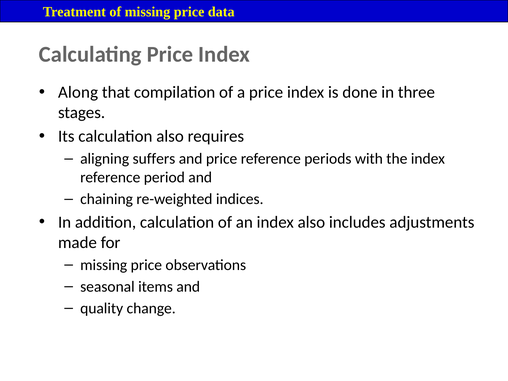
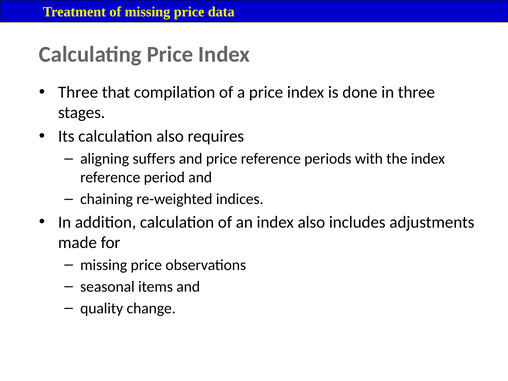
Along: Along -> Three (78, 92)
